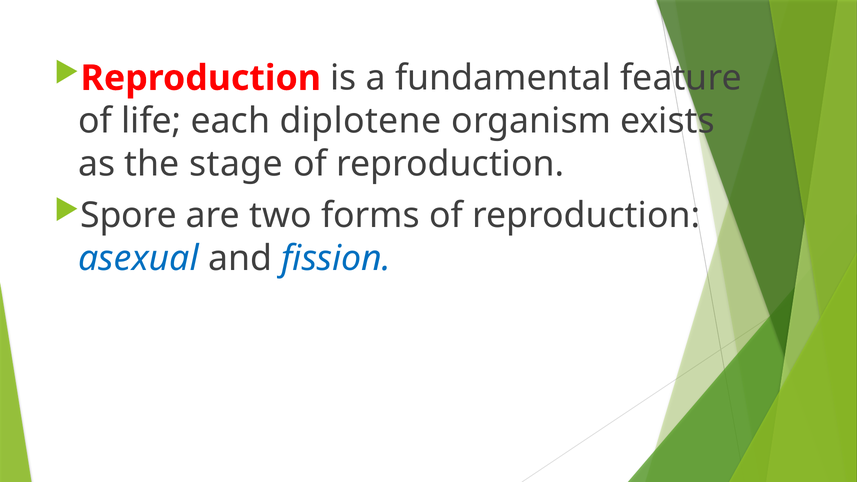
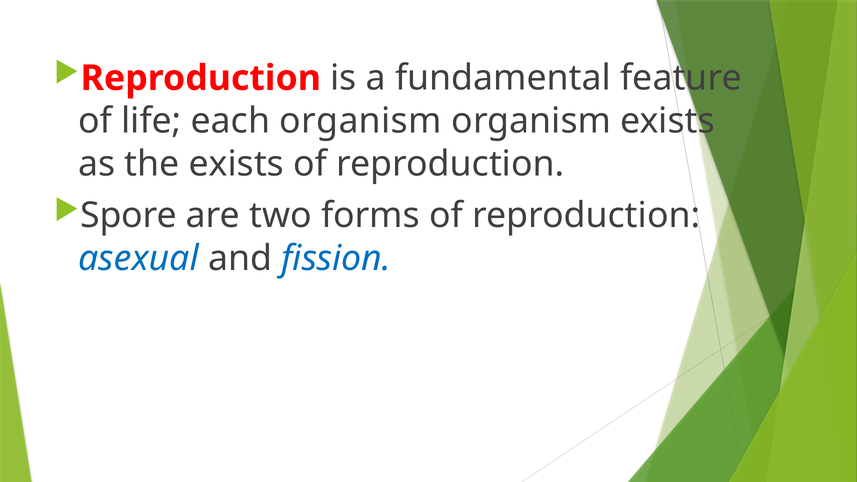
each diplotene: diplotene -> organism (361, 121)
the stage: stage -> exists (236, 164)
